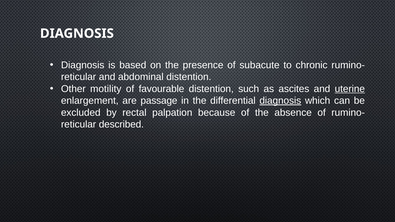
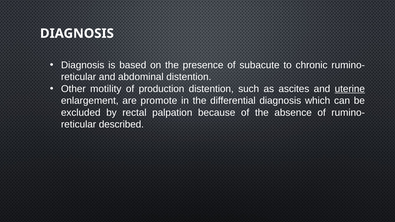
favourable: favourable -> production (161, 89)
passage: passage -> promote (159, 101)
diagnosis underline: present -> none (280, 101)
